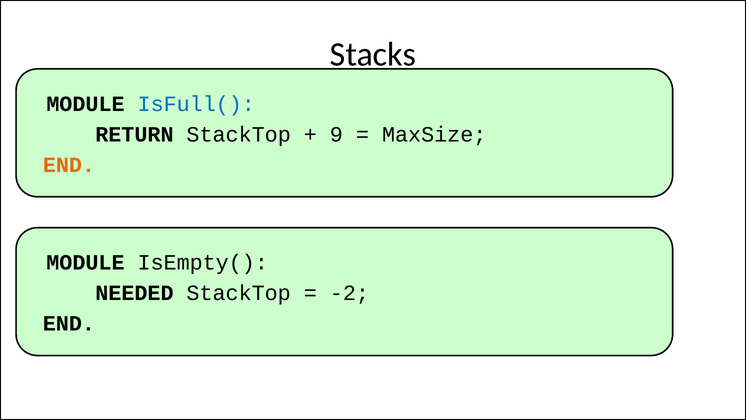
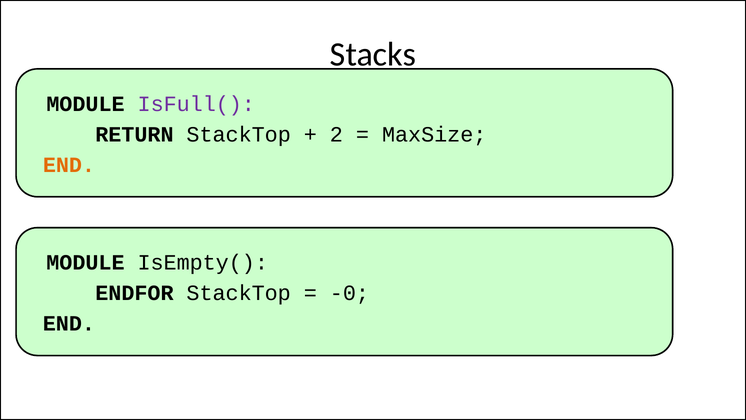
IsFull( colour: blue -> purple (196, 104)
9: 9 -> 2 (336, 134)
NEEDED: NEEDED -> ENDFOR (134, 293)
-2: -2 -> -0 (349, 293)
